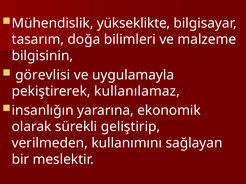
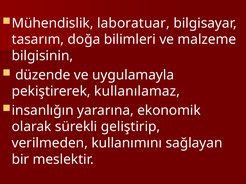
yükseklikte: yükseklikte -> laboratuar (133, 23)
görevlisi: görevlisi -> düzende (43, 75)
